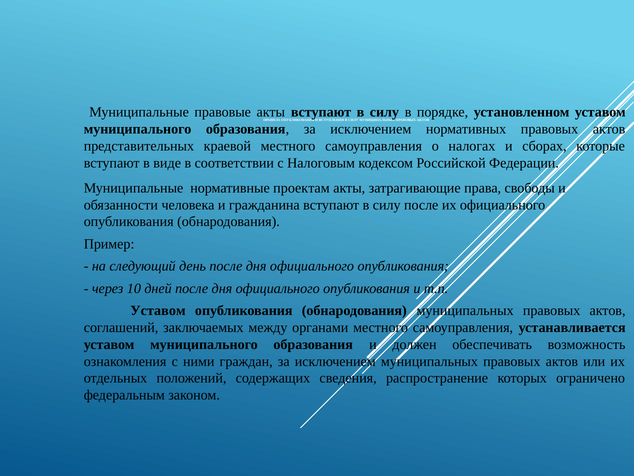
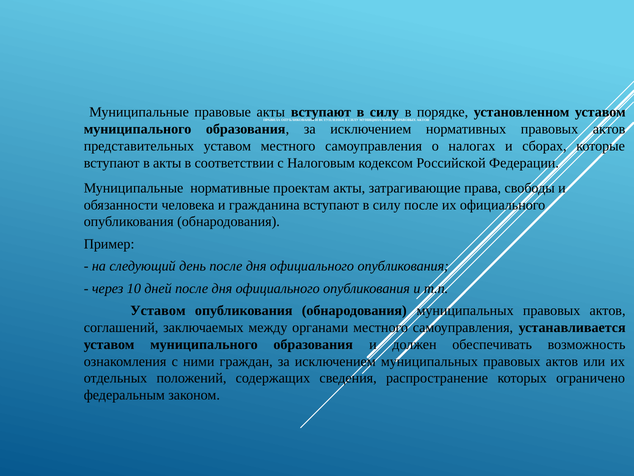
представительных краевой: краевой -> уставом (227, 146)
в виде: виде -> акты (167, 163)
